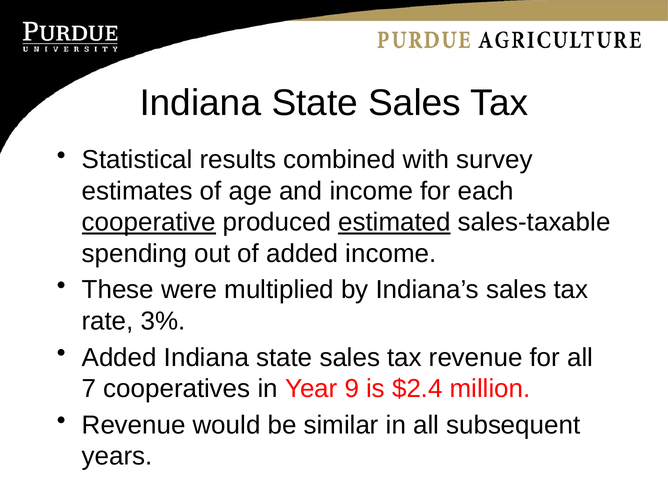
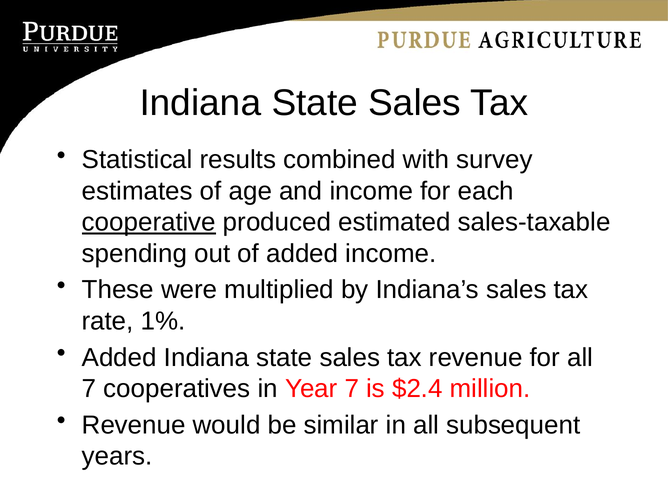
estimated underline: present -> none (394, 222)
3%: 3% -> 1% (163, 321)
Year 9: 9 -> 7 (352, 389)
